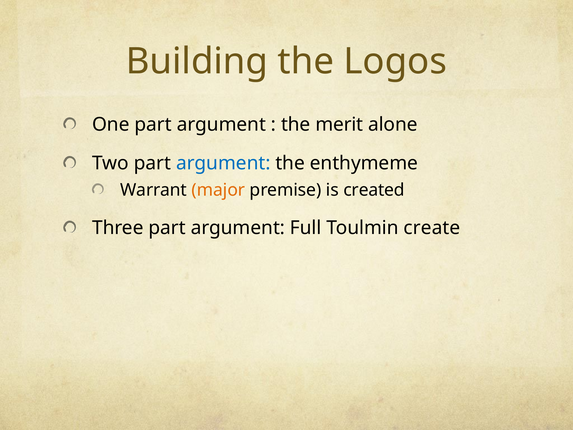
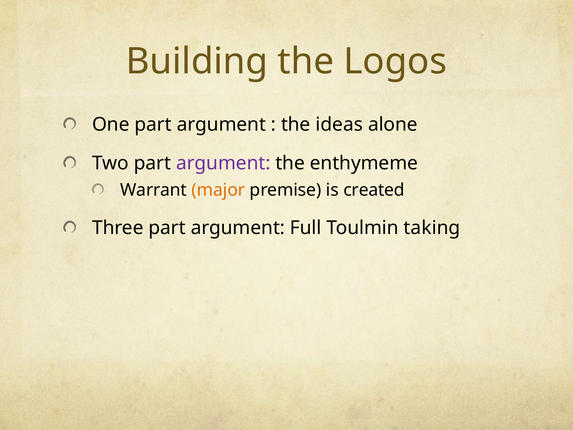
merit: merit -> ideas (339, 124)
argument colour: blue -> purple (223, 163)
create: create -> taking (432, 228)
